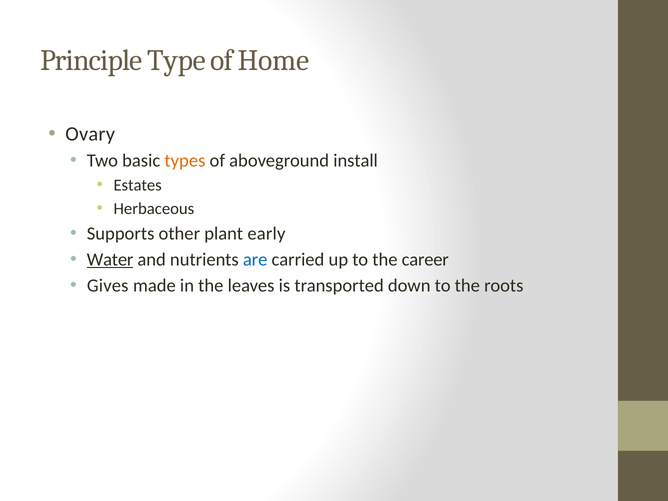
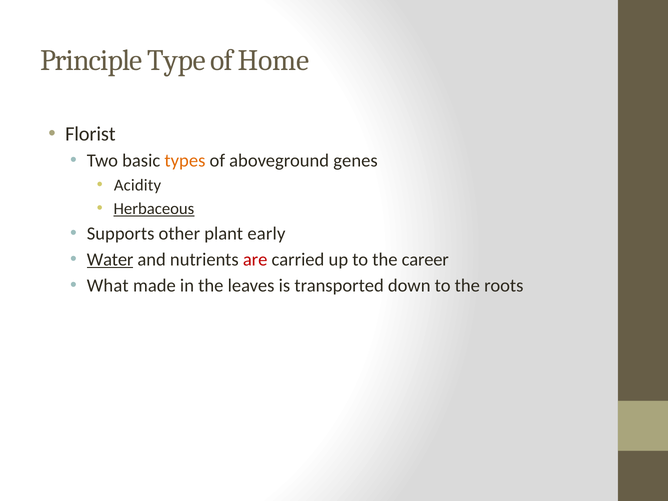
Ovary: Ovary -> Florist (90, 134)
install: install -> genes (356, 161)
Estates: Estates -> Acidity (137, 185)
Herbaceous underline: none -> present (154, 209)
are colour: blue -> red (255, 260)
Gives: Gives -> What (108, 286)
